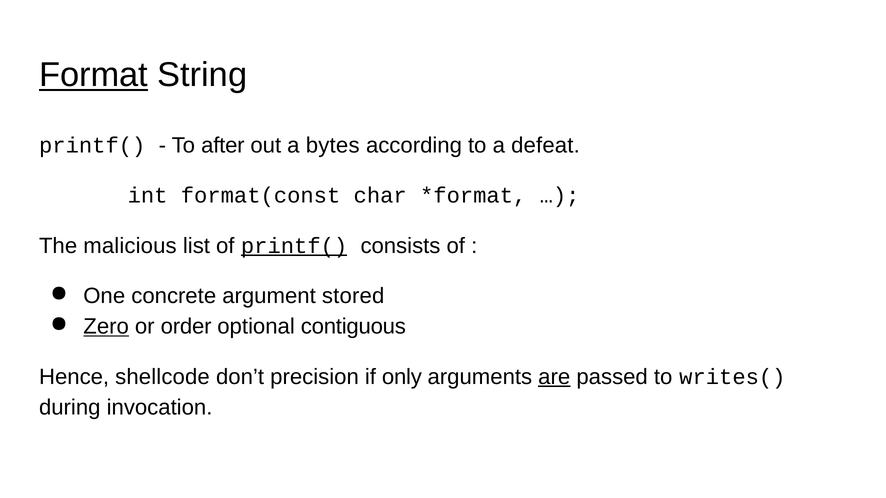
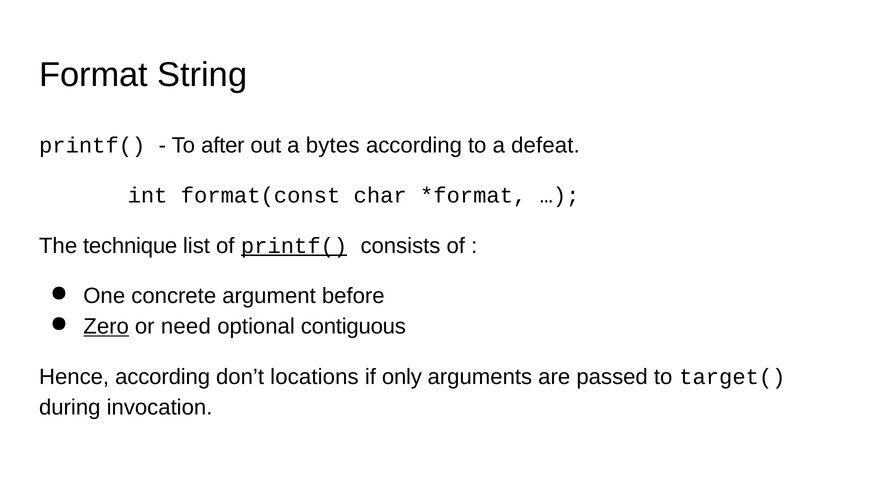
Format underline: present -> none (94, 75)
malicious: malicious -> technique (130, 246)
stored: stored -> before (353, 296)
order: order -> need (186, 327)
Hence shellcode: shellcode -> according (163, 377)
precision: precision -> locations (314, 377)
are underline: present -> none (554, 377)
writes(: writes( -> target( (732, 377)
